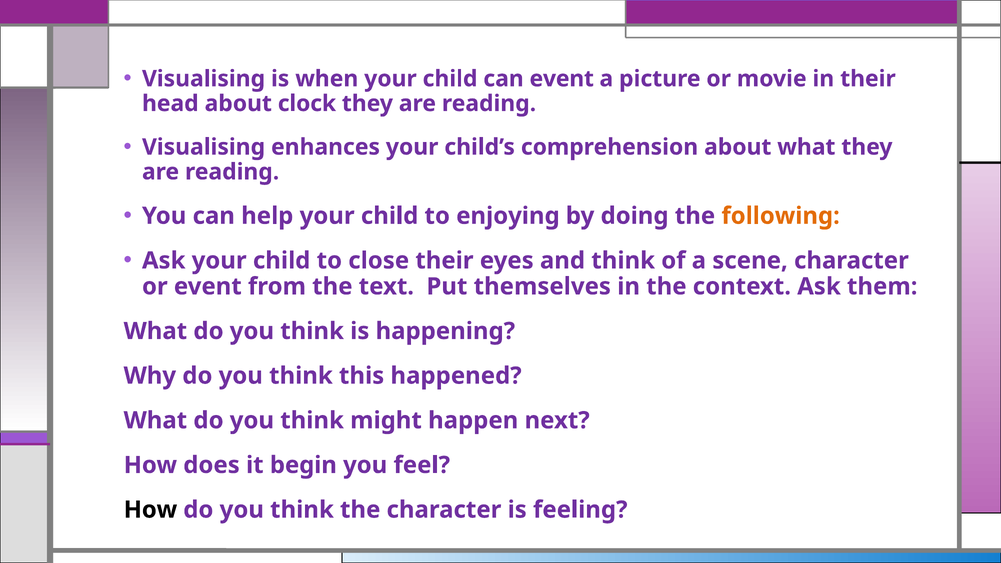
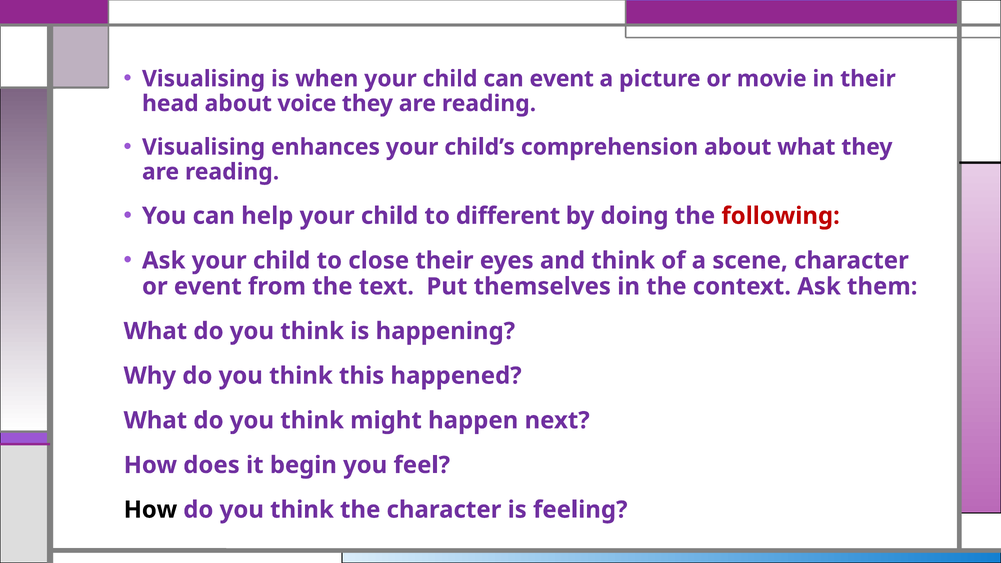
clock: clock -> voice (307, 104)
enjoying: enjoying -> different (508, 216)
following colour: orange -> red (781, 216)
